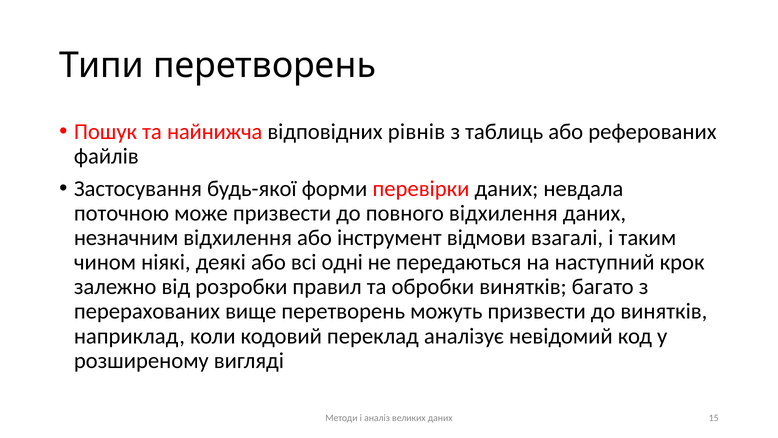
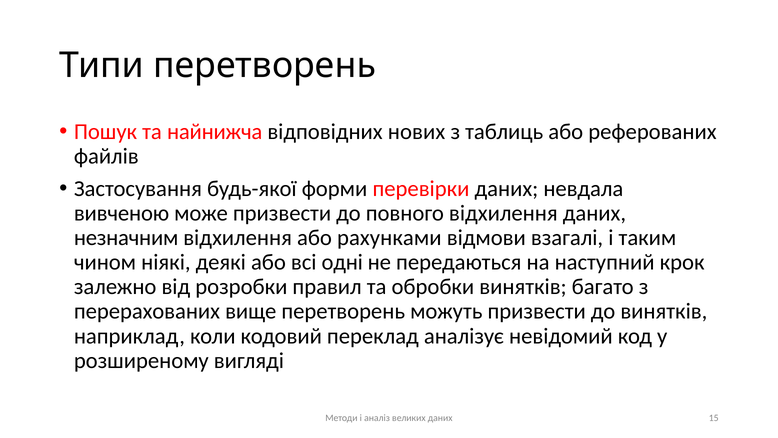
рівнів: рівнів -> нових (417, 132)
поточною: поточною -> вивченою (122, 213)
інструмент: інструмент -> рахунками (389, 238)
